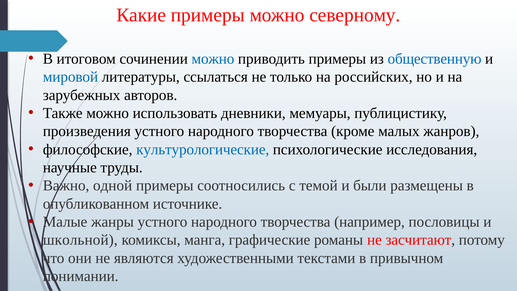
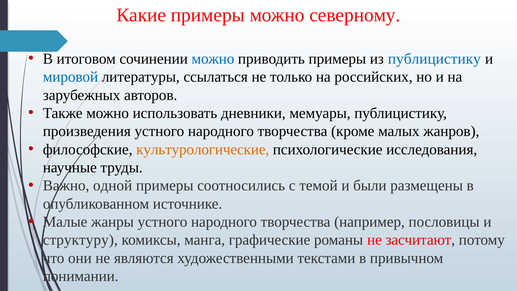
из общественную: общественную -> публицистику (434, 59)
культурологические colour: blue -> orange (203, 149)
школьной: школьной -> структуру (80, 240)
